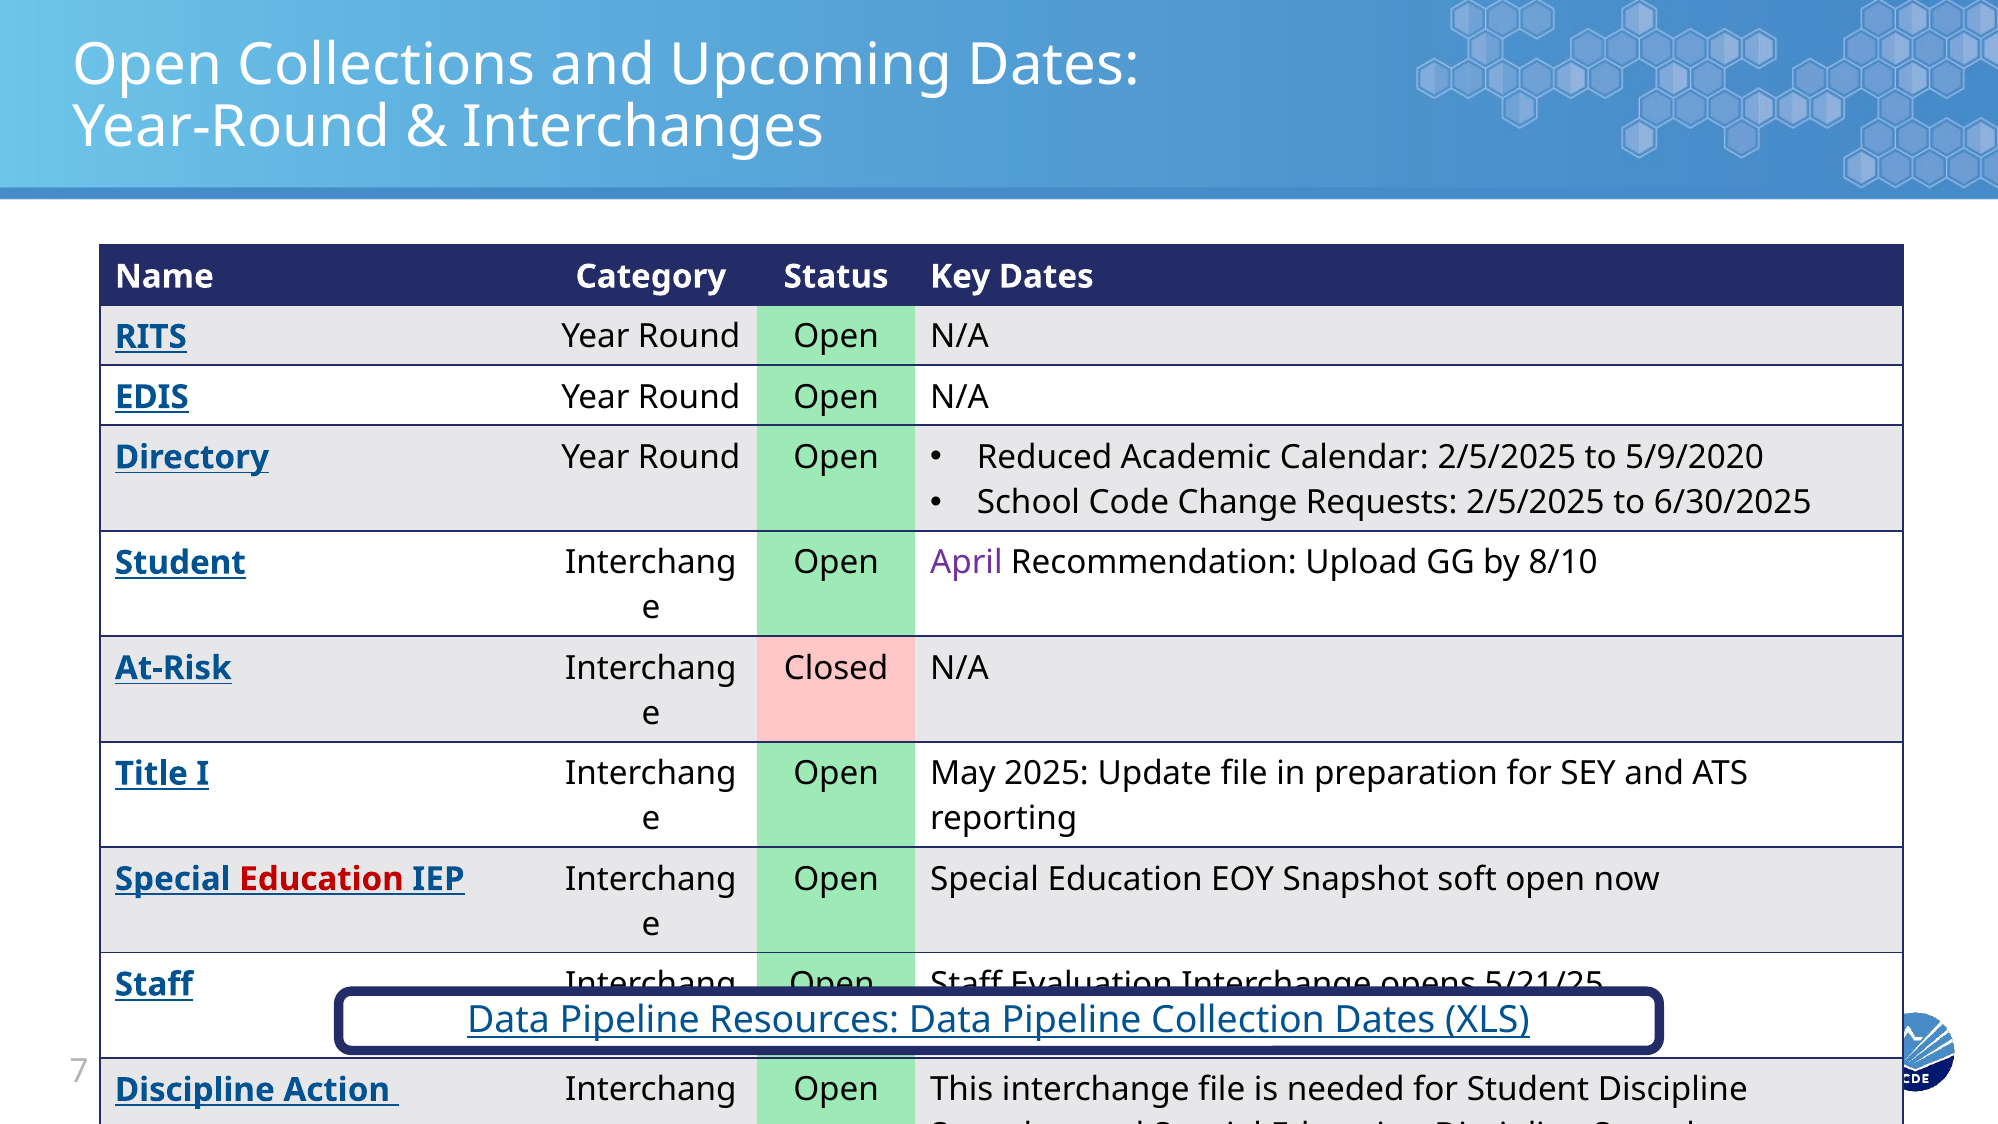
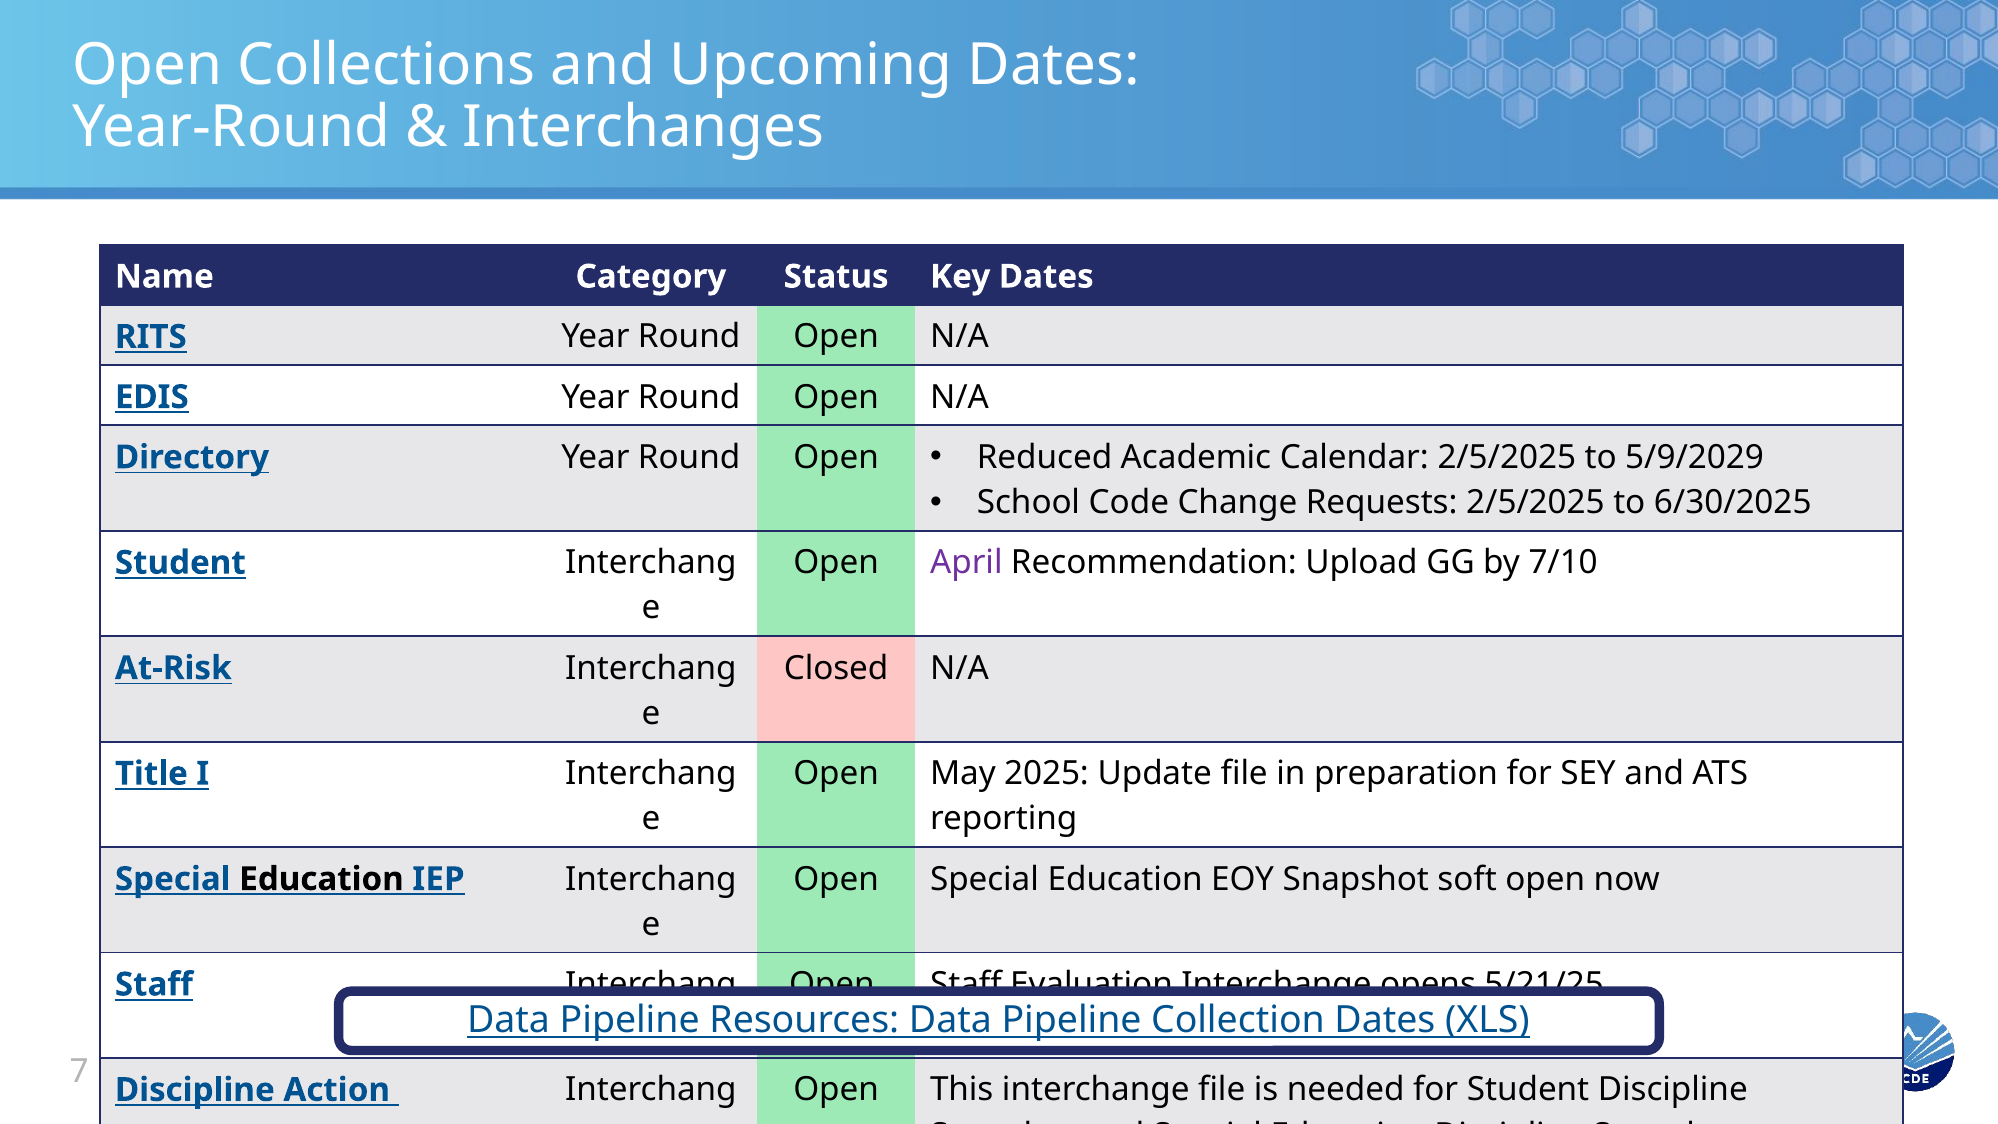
5/9/2020: 5/9/2020 -> 5/9/2029 (1695, 457)
8/10: 8/10 -> 7/10 (1563, 563)
Education colour: red -> black (322, 879)
